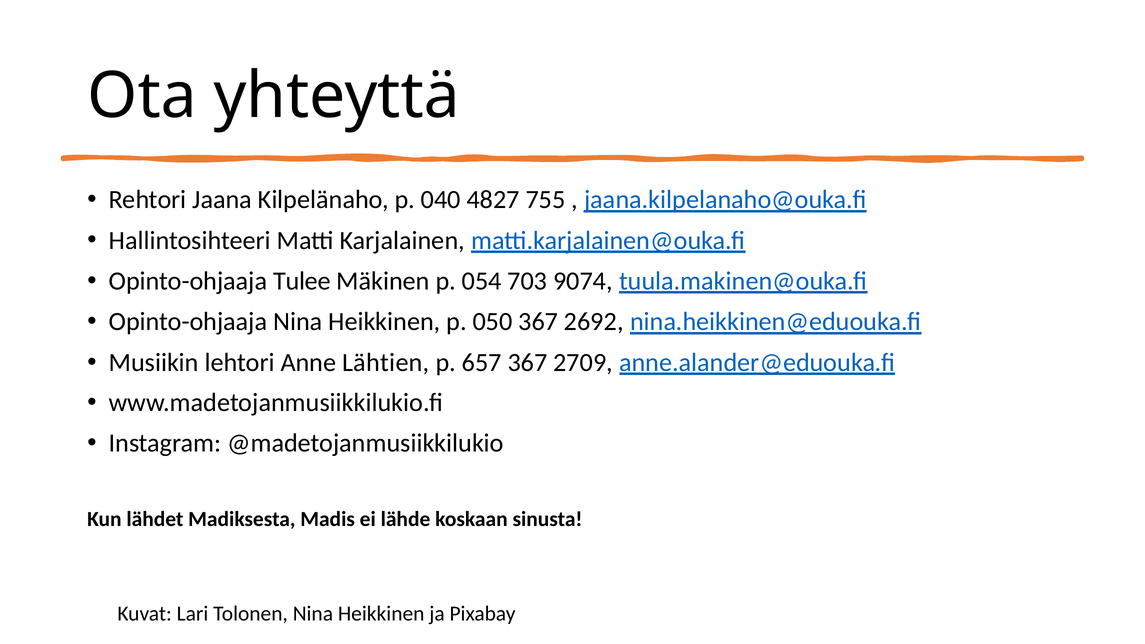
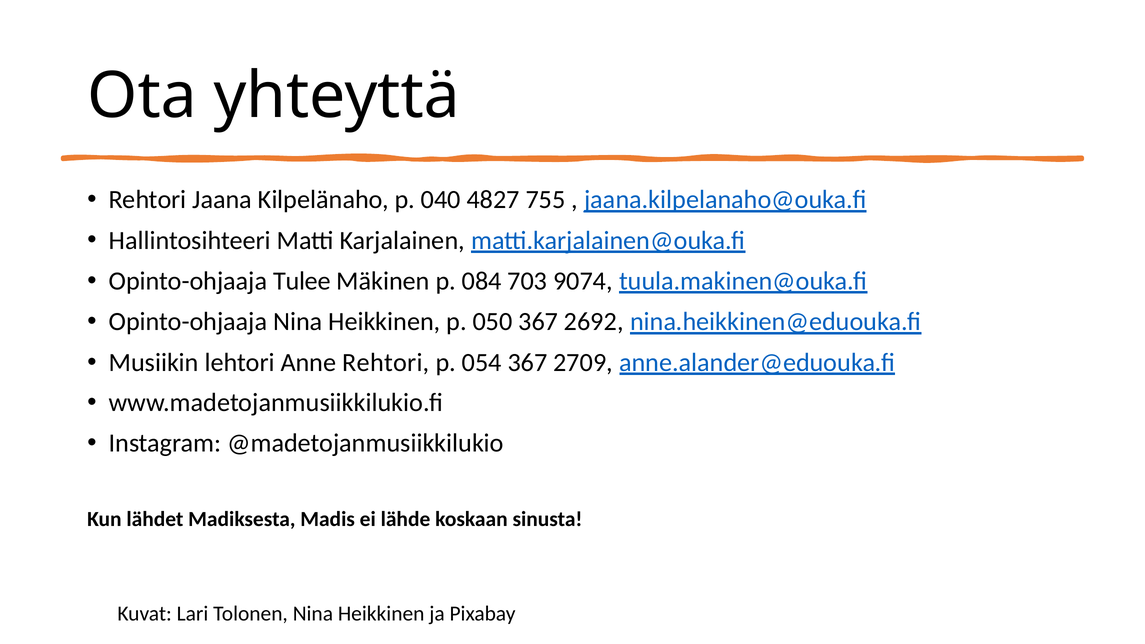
054: 054 -> 084 (482, 281)
Anne Lähtien: Lähtien -> Rehtori (386, 362)
657: 657 -> 054 (482, 362)
